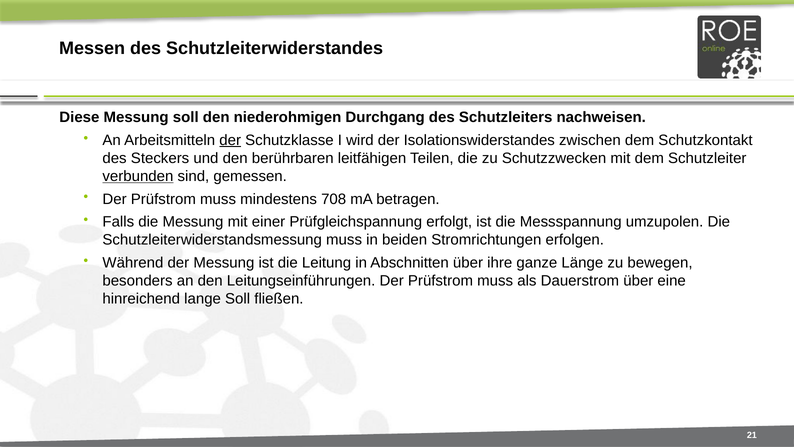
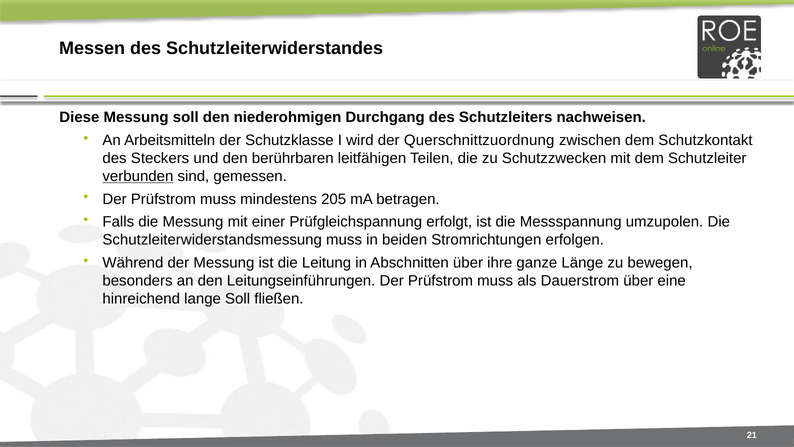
der underline: present -> none (230, 140)
Isolationswiderstandes: Isolationswiderstandes -> Querschnittzuordnung (479, 140)
708: 708 -> 205 (334, 199)
